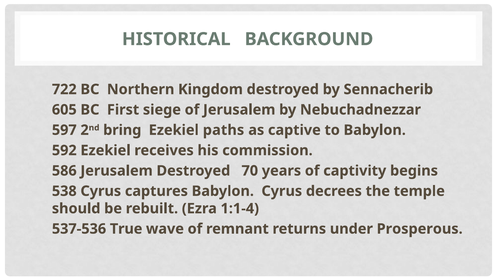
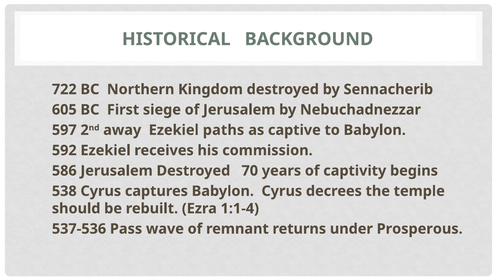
bring: bring -> away (122, 130)
True: True -> Pass (126, 229)
